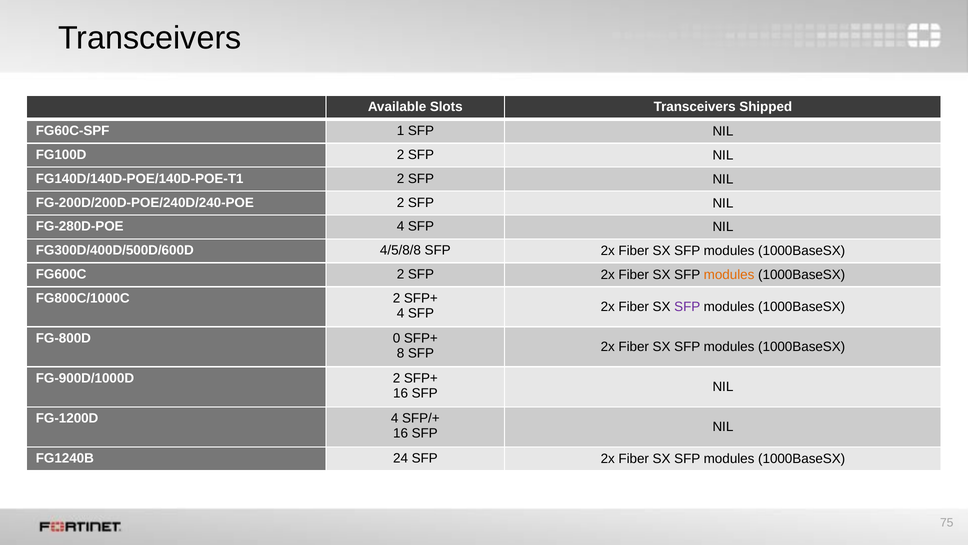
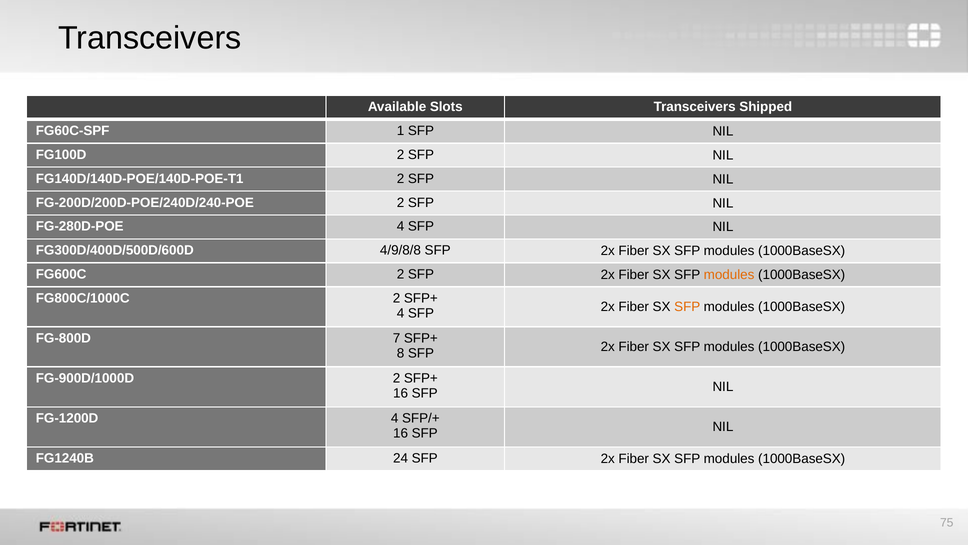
4/5/8/8: 4/5/8/8 -> 4/9/8/8 (400, 250)
SFP colour: purple -> orange (687, 307)
0: 0 -> 7 (397, 338)
